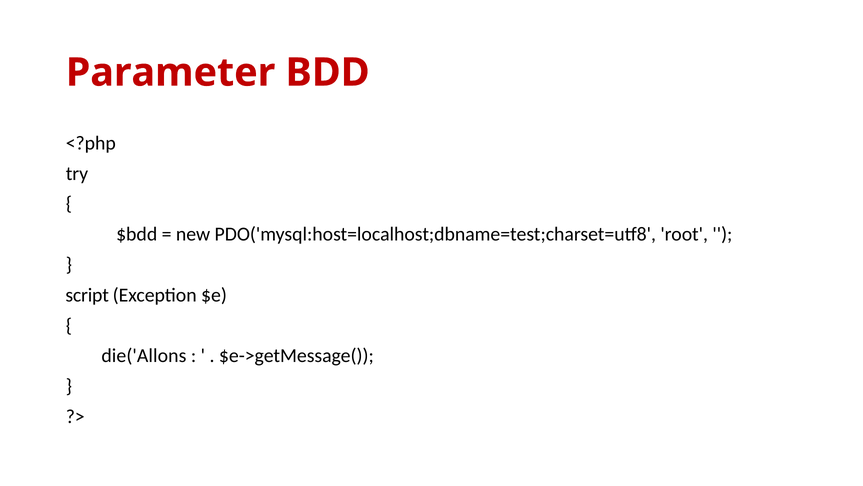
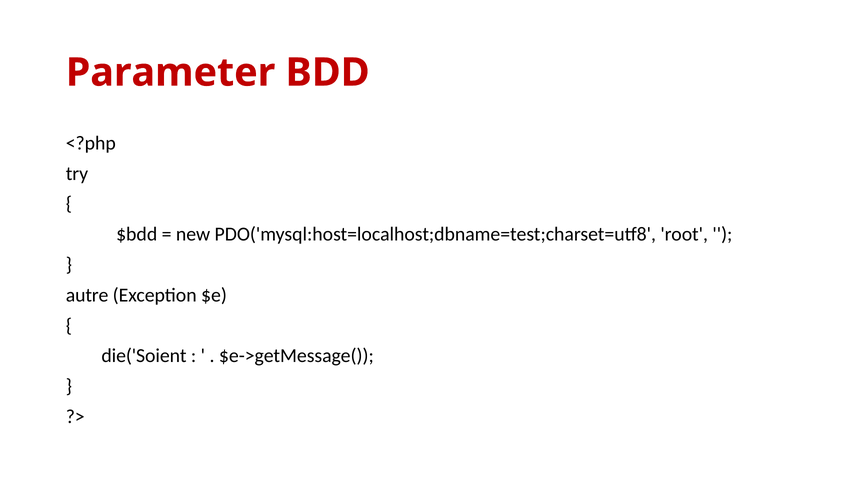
script: script -> autre (87, 295)
die('Allons: die('Allons -> die('Soient (144, 355)
